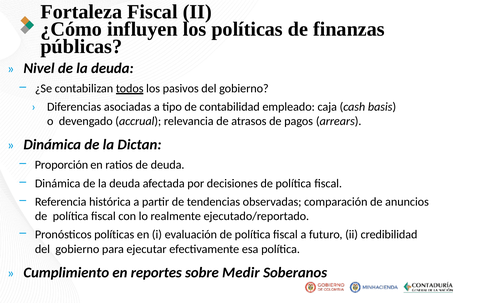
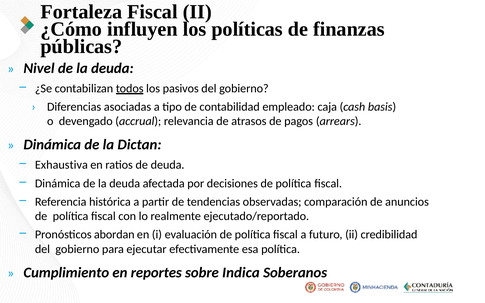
Proporción: Proporción -> Exhaustiva (61, 165)
Pronósticos políticas: políticas -> abordan (114, 235)
Medir: Medir -> Indica (241, 273)
